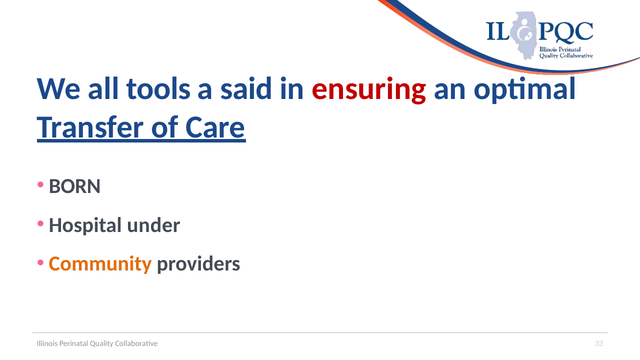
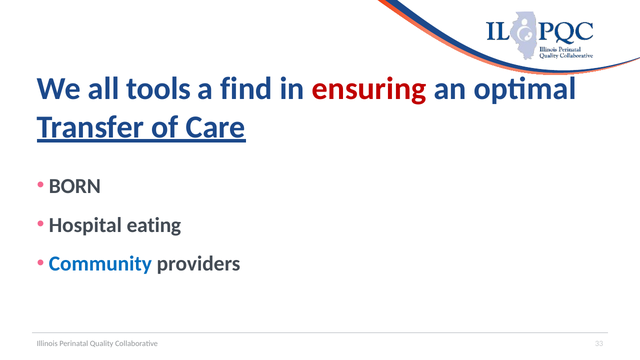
said: said -> find (246, 89)
under: under -> eating (154, 225)
Community colour: orange -> blue (100, 264)
